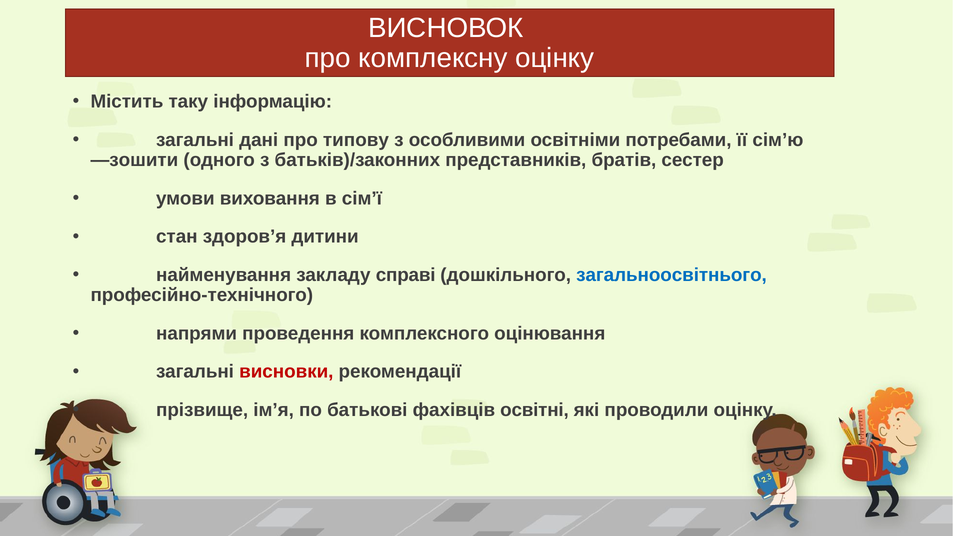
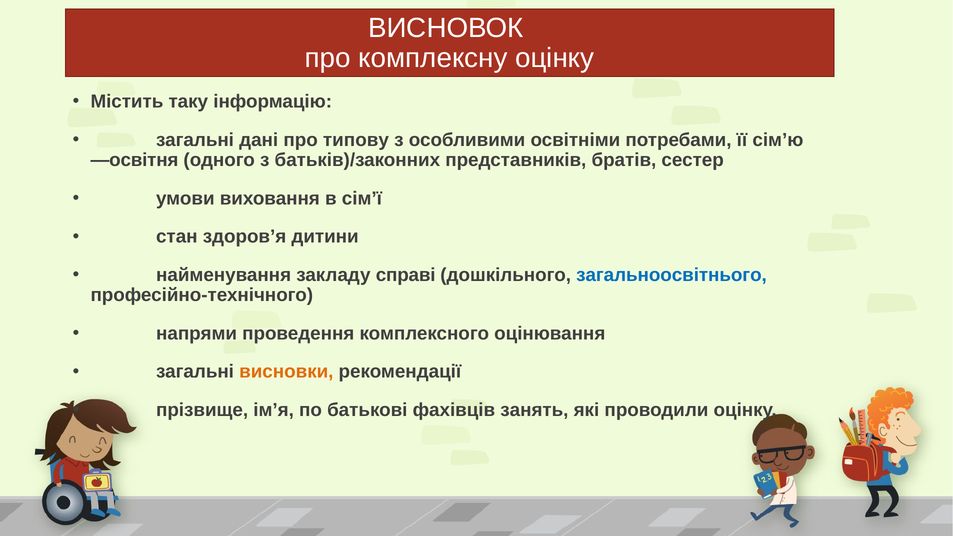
—зошити: —зошити -> —освітня (134, 160)
висновки colour: red -> orange (286, 372)
освітні: освітні -> занять (534, 410)
